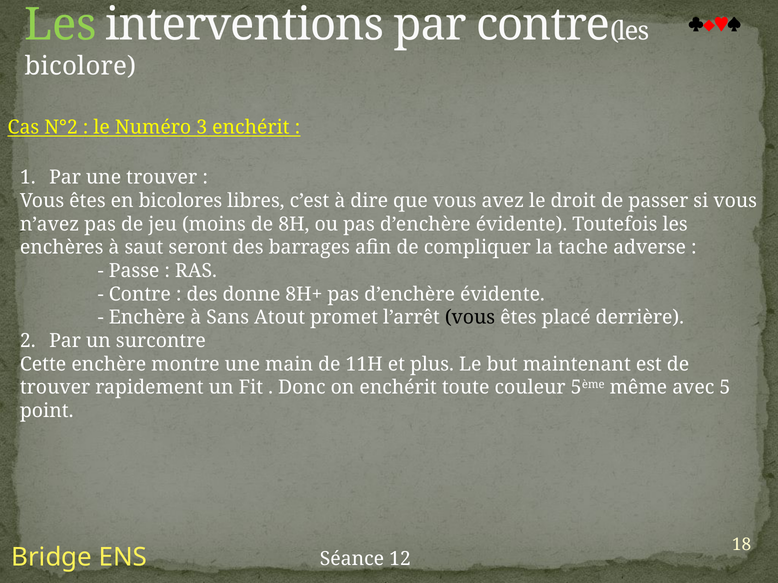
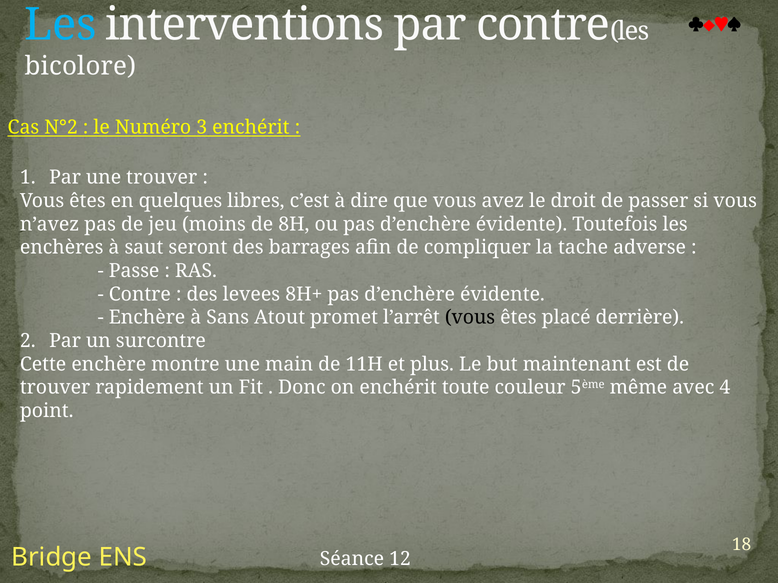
Les colour: light green -> light blue (60, 25)
bicolores: bicolores -> quelques (180, 201)
donne: donne -> levees (251, 294)
5: 5 -> 4 (725, 388)
